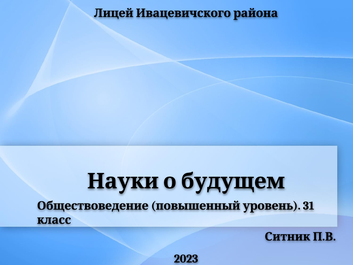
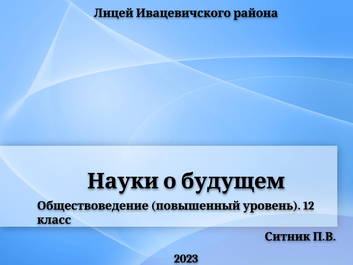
31: 31 -> 12 (309, 206)
